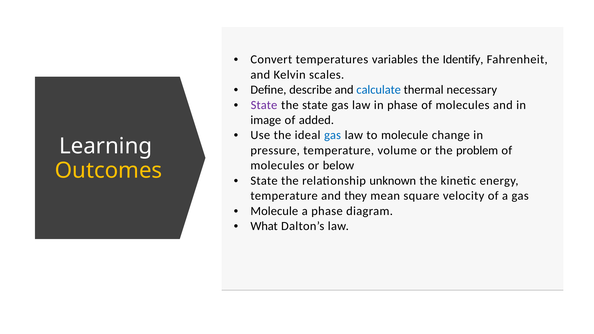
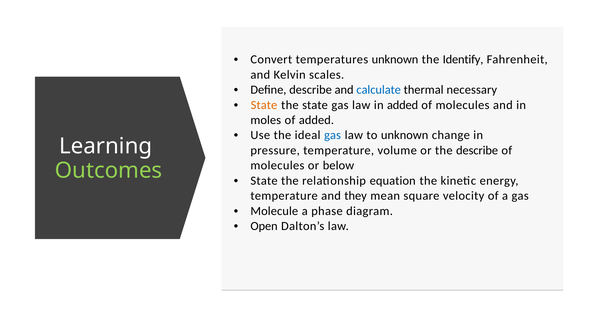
temperatures variables: variables -> unknown (395, 59)
State colour: purple -> orange (264, 105)
in phase: phase -> added (403, 105)
image: image -> moles (266, 120)
to molecule: molecule -> unknown (405, 135)
the problem: problem -> describe (477, 150)
Outcomes colour: yellow -> light green (109, 170)
unknown: unknown -> equation (393, 181)
What: What -> Open (264, 226)
